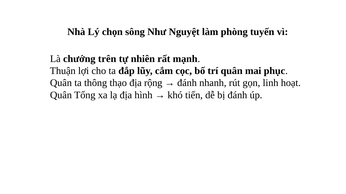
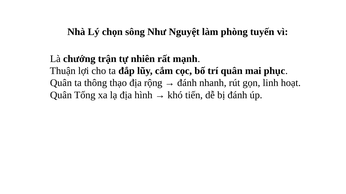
trên: trên -> trận (107, 59)
